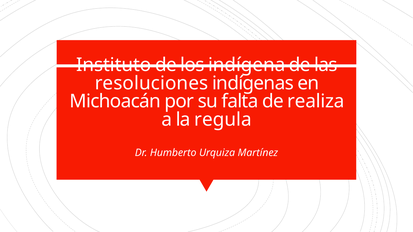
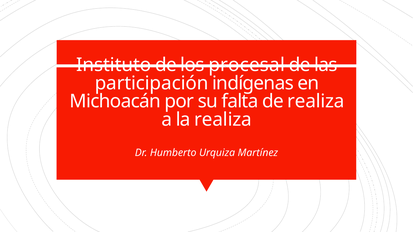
indígena: indígena -> procesal (247, 65)
resoluciones: resoluciones -> participación (152, 83)
la regula: regula -> realiza (223, 120)
